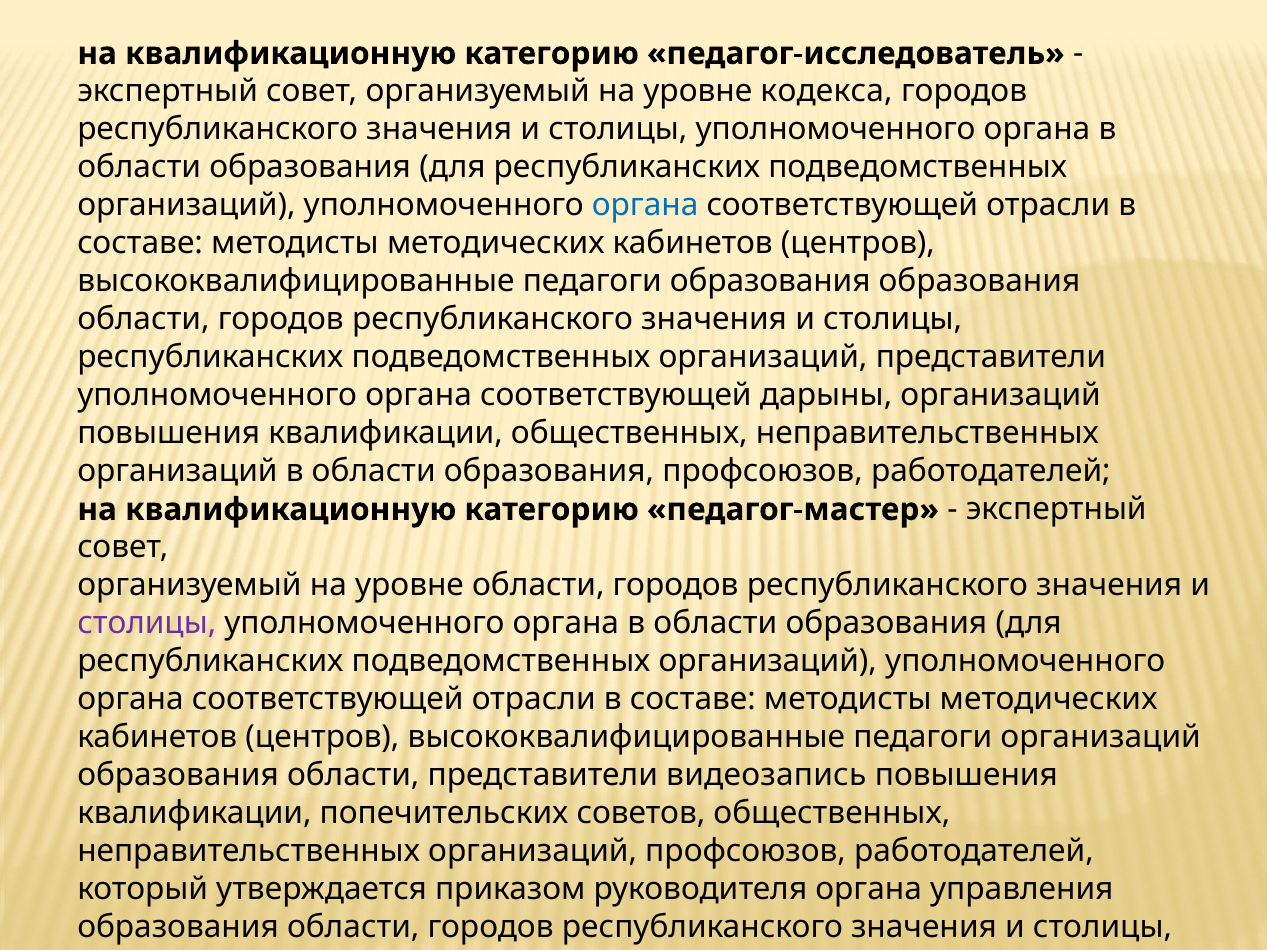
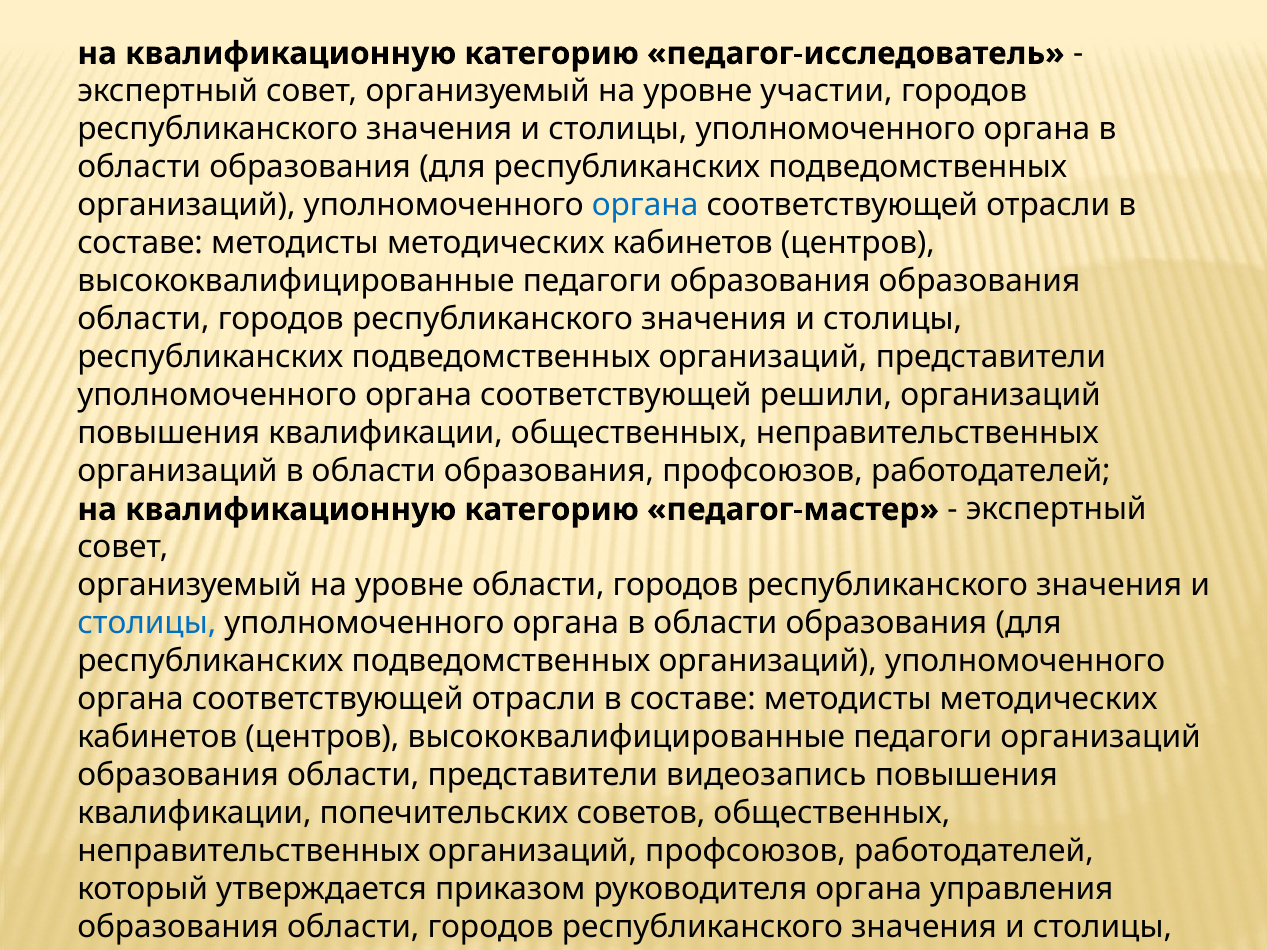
кодекса: кодекса -> участии (827, 92)
дарыны: дарыны -> решили (826, 396)
столицы colour: purple -> blue (147, 624)
